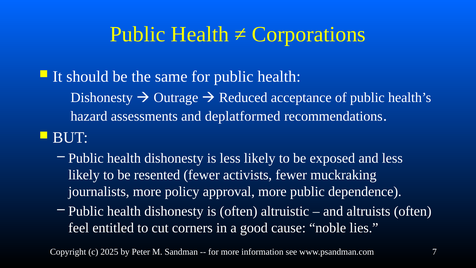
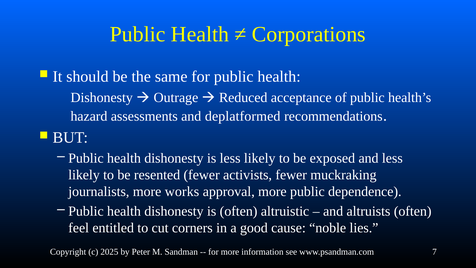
policy: policy -> works (182, 191)
